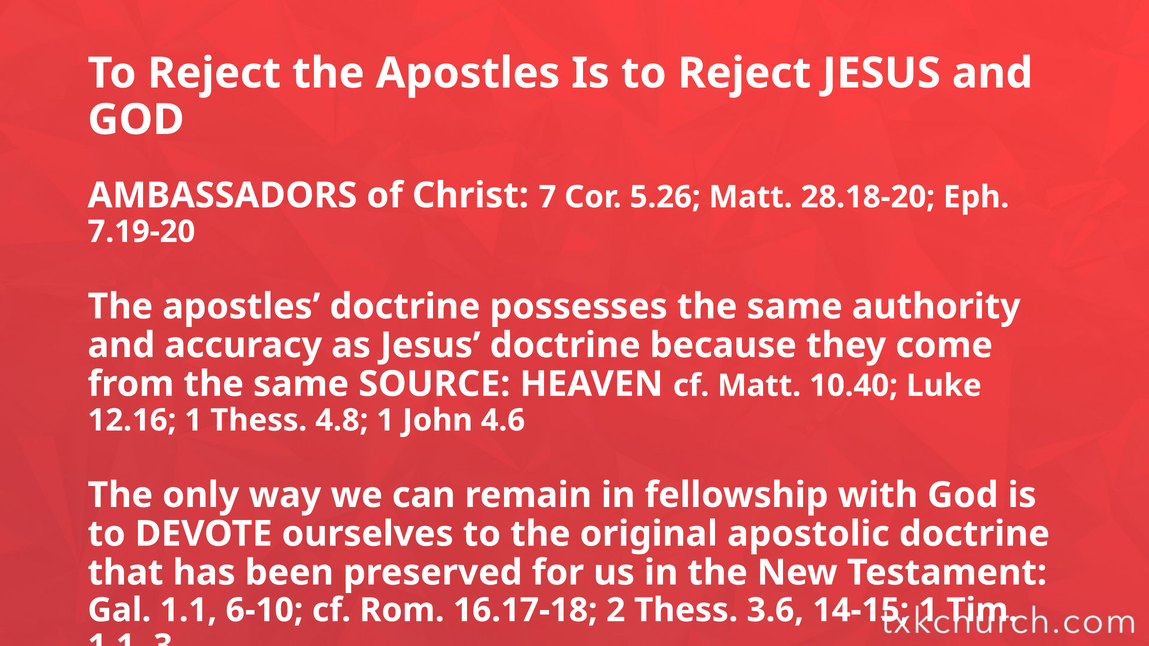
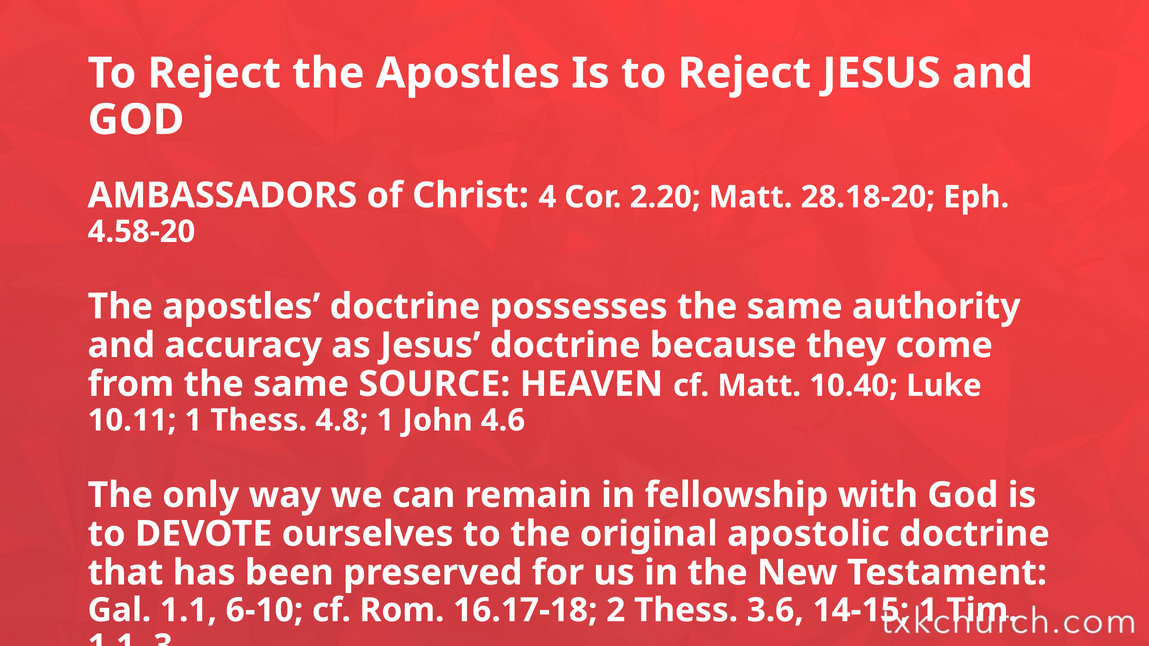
7: 7 -> 4 (547, 197)
5.26: 5.26 -> 2.20 (665, 197)
7.19-20: 7.19-20 -> 4.58-20 (141, 232)
12.16: 12.16 -> 10.11 (132, 420)
